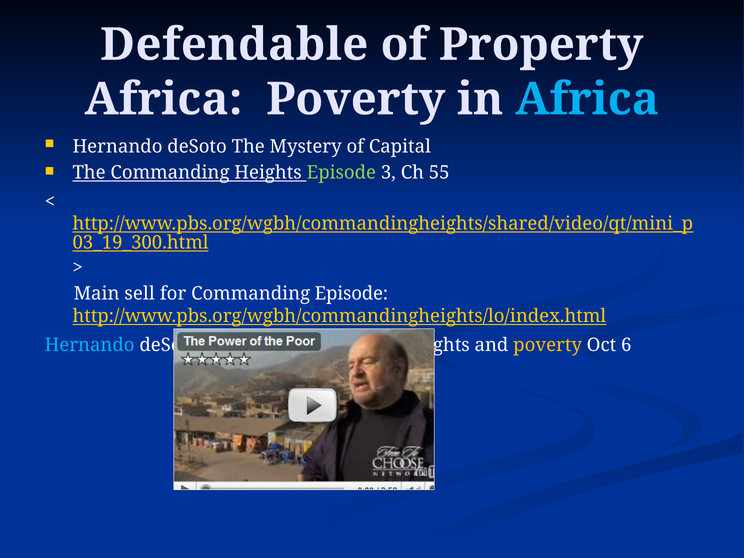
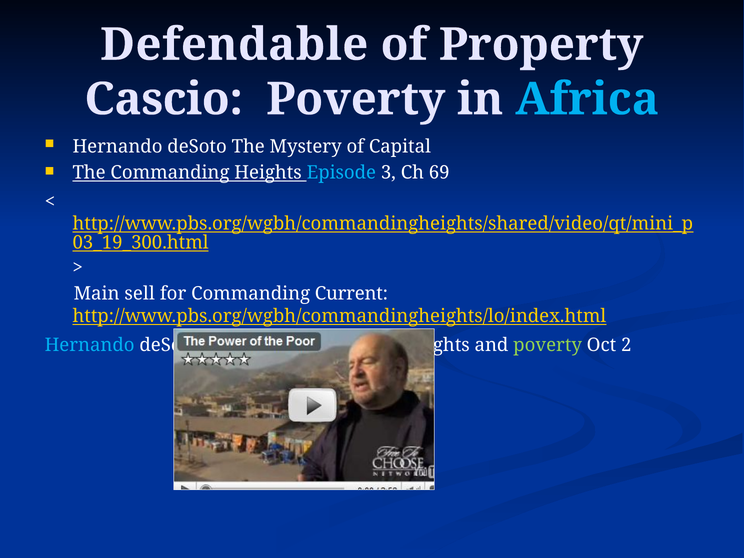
Africa: Africa -> Cascio (164, 99)
Episode colour: light green -> light blue (341, 172)
55: 55 -> 69 (439, 172)
Commanding Episode: Episode -> Current (351, 294)
poverty colour: yellow -> light green (548, 345)
6: 6 -> 2 (626, 345)
